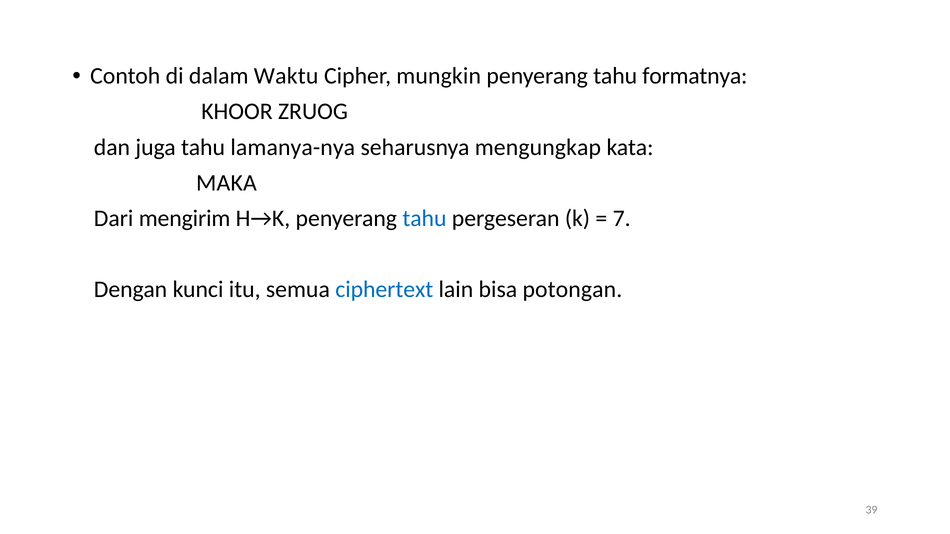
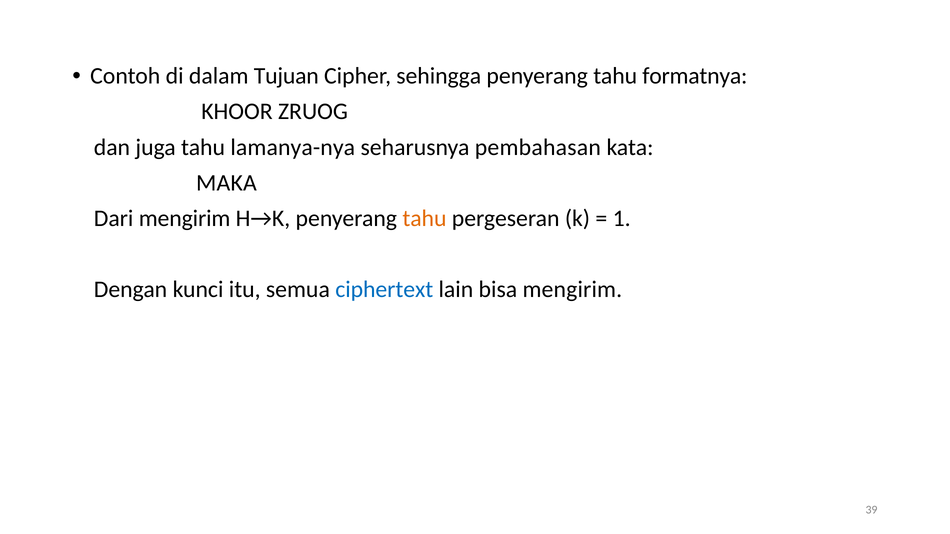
Waktu: Waktu -> Tujuan (286, 76)
mungkin: mungkin -> sehingga (439, 76)
mengungkap: mengungkap -> pembahasan (538, 147)
tahu colour: blue -> orange (424, 218)
7: 7 -> 1 (622, 218)
bisa potongan: potongan -> mengirim (572, 289)
